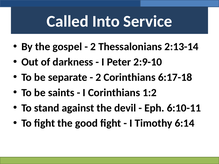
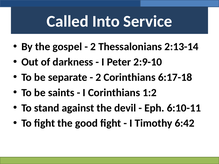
6:14: 6:14 -> 6:42 (185, 123)
